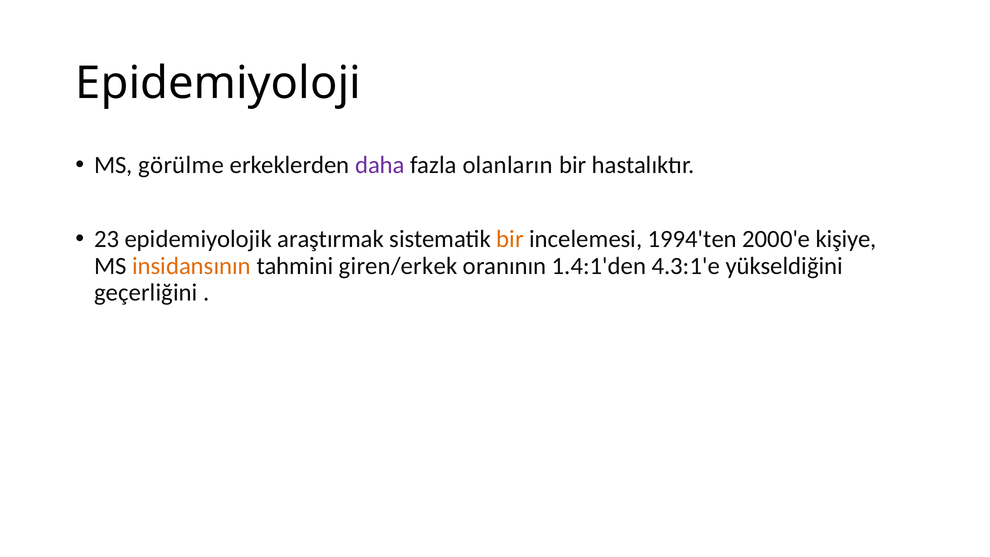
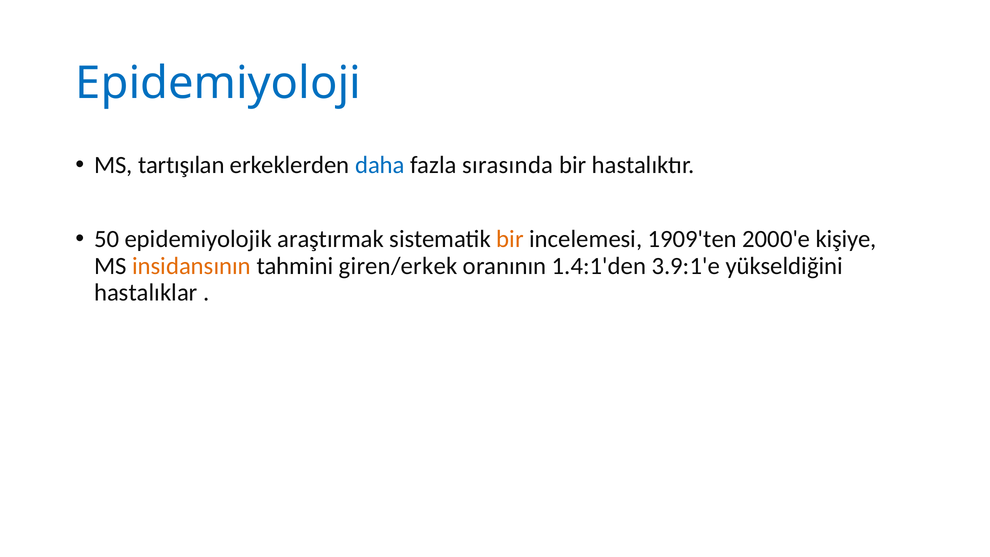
Epidemiyoloji colour: black -> blue (218, 83)
görülme: görülme -> tartışılan (181, 165)
daha colour: purple -> blue (380, 165)
olanların: olanların -> sırasında (508, 165)
23: 23 -> 50 (107, 239)
1994'ten: 1994'ten -> 1909'ten (692, 239)
4.3:1'e: 4.3:1'e -> 3.9:1'e (686, 266)
geçerliğini: geçerliğini -> hastalıklar (146, 293)
